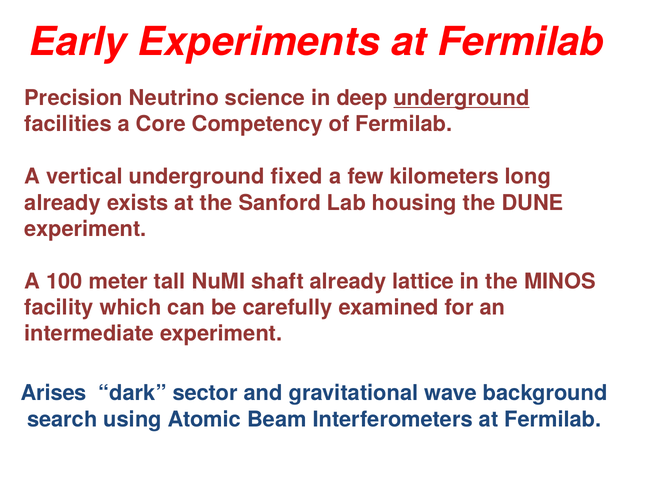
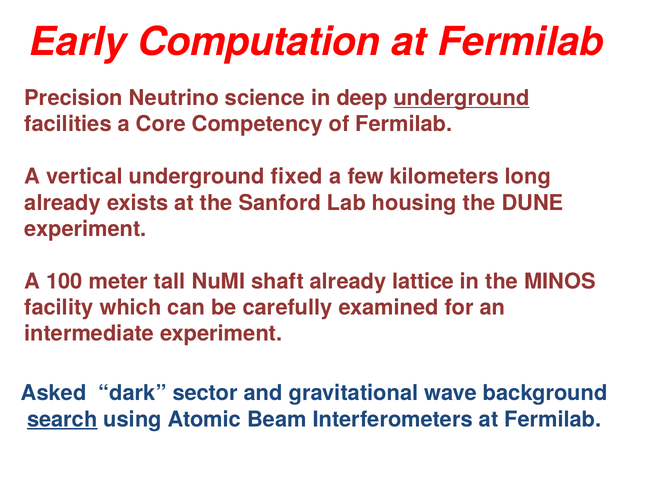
Experiments: Experiments -> Computation (259, 42)
Arises: Arises -> Asked (54, 393)
search underline: none -> present (62, 420)
